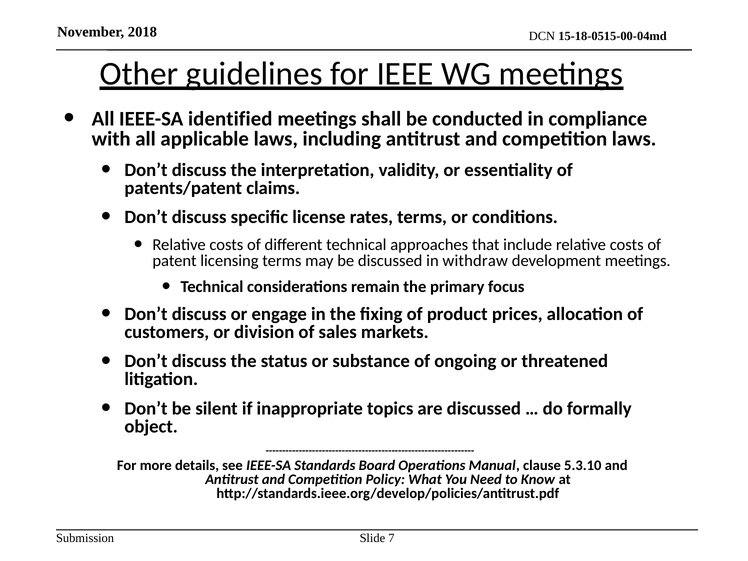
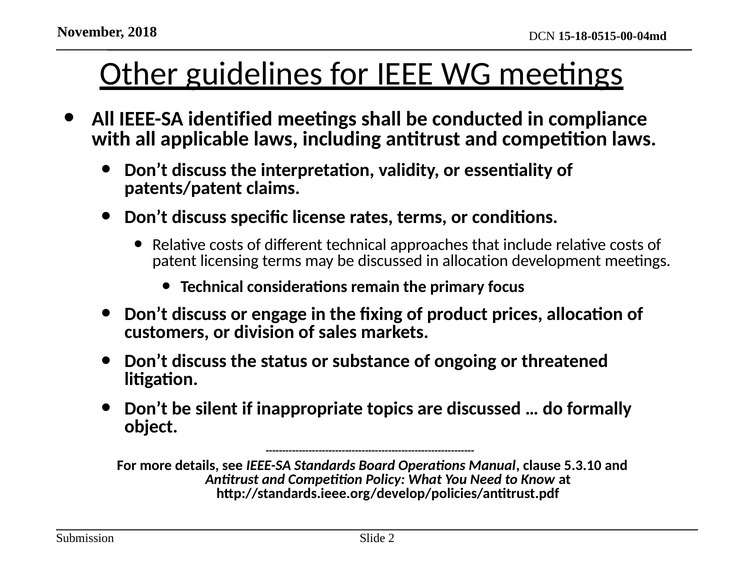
in withdraw: withdraw -> allocation (475, 261)
7: 7 -> 2 (391, 538)
